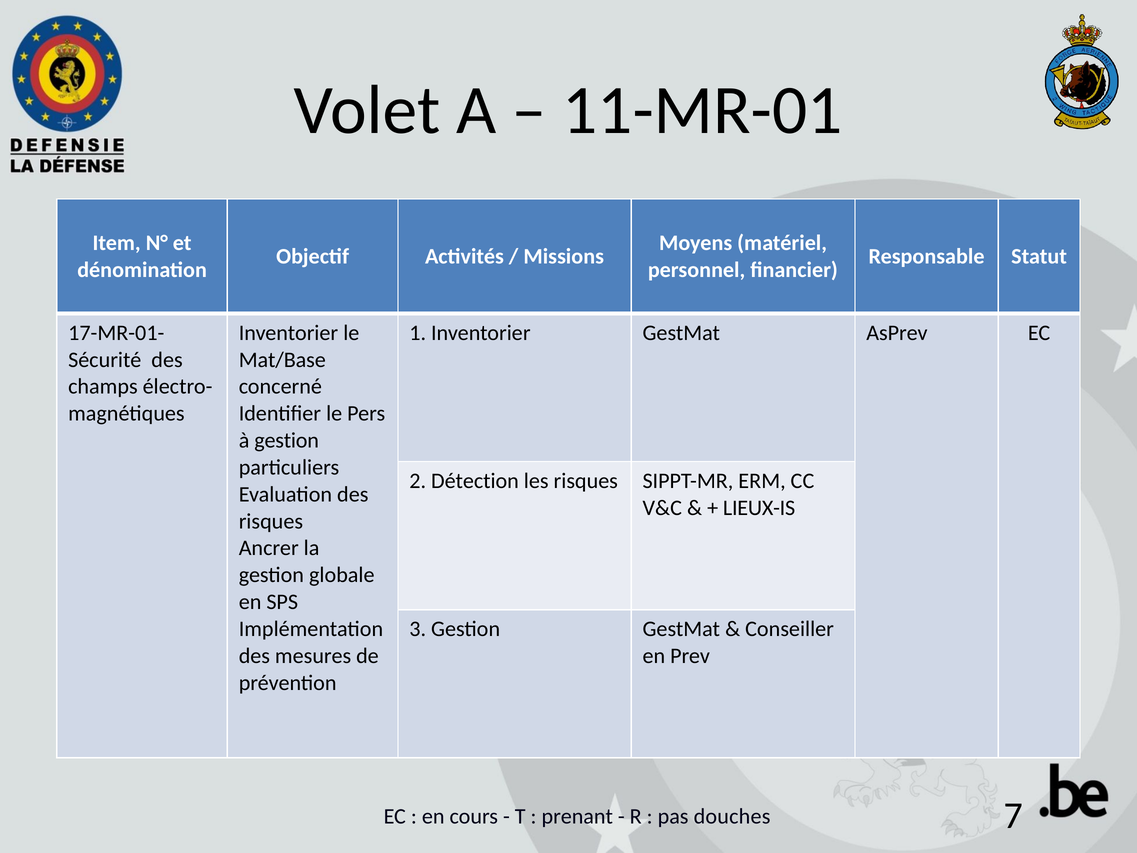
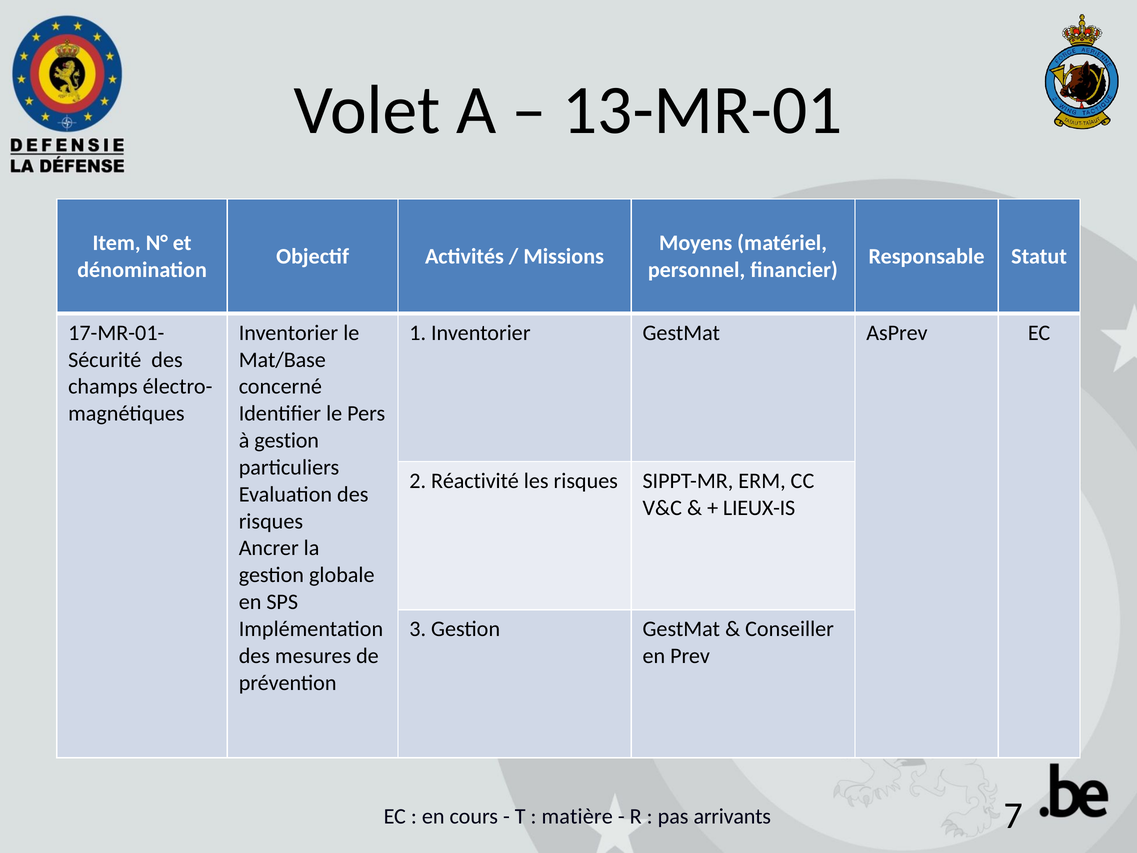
11-MR-01: 11-MR-01 -> 13-MR-01 (702, 110)
Détection: Détection -> Réactivité (475, 481)
prenant: prenant -> matière (577, 816)
douches: douches -> arrivants (732, 816)
